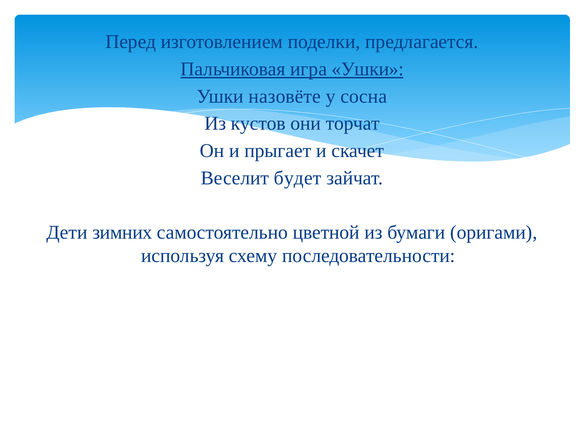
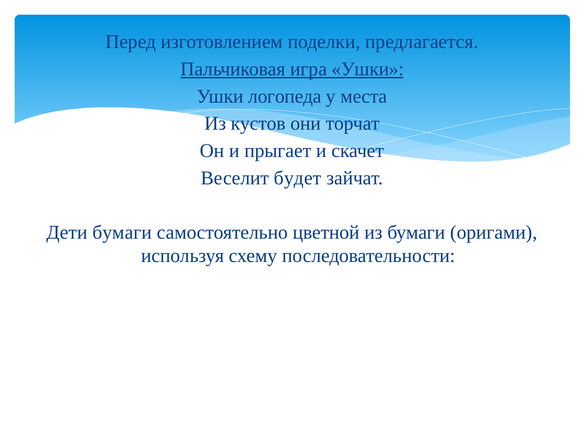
назовёте: назовёте -> логопеда (285, 96)
сосна: сосна -> места (364, 96)
Дети зимних: зимних -> бумаги (122, 233)
